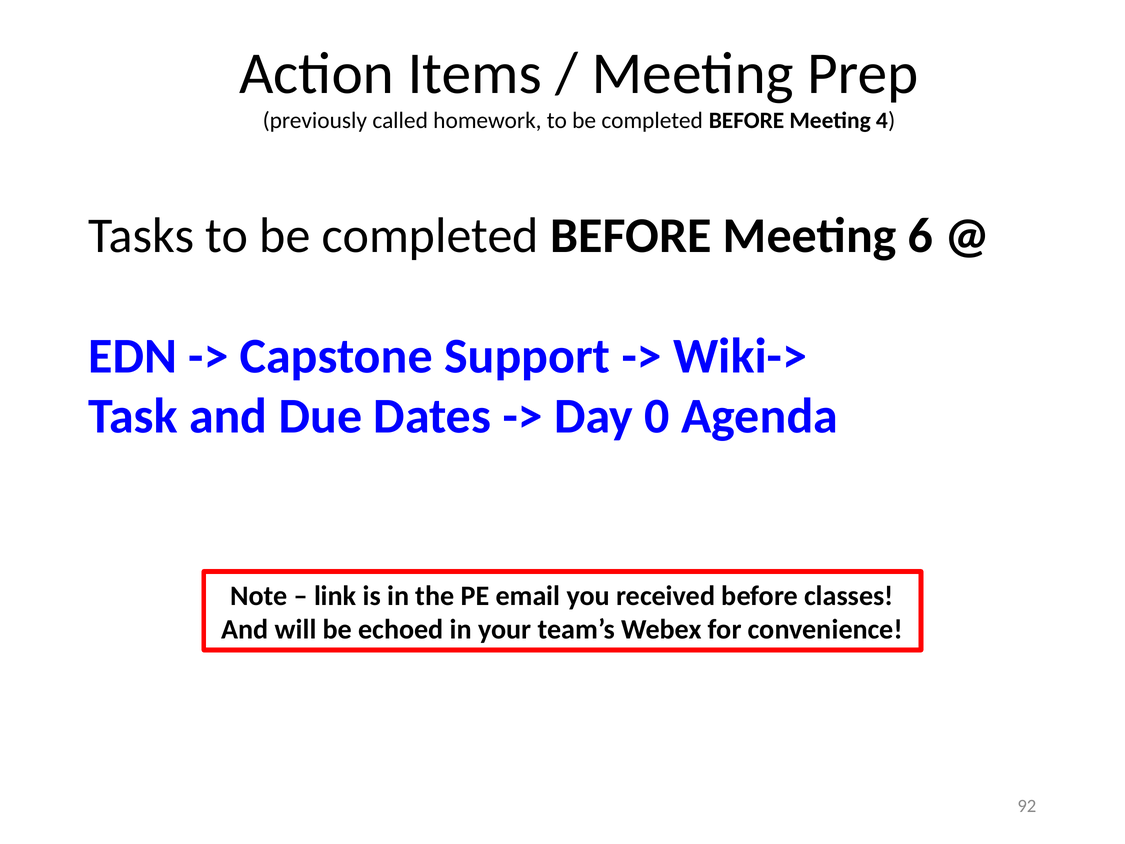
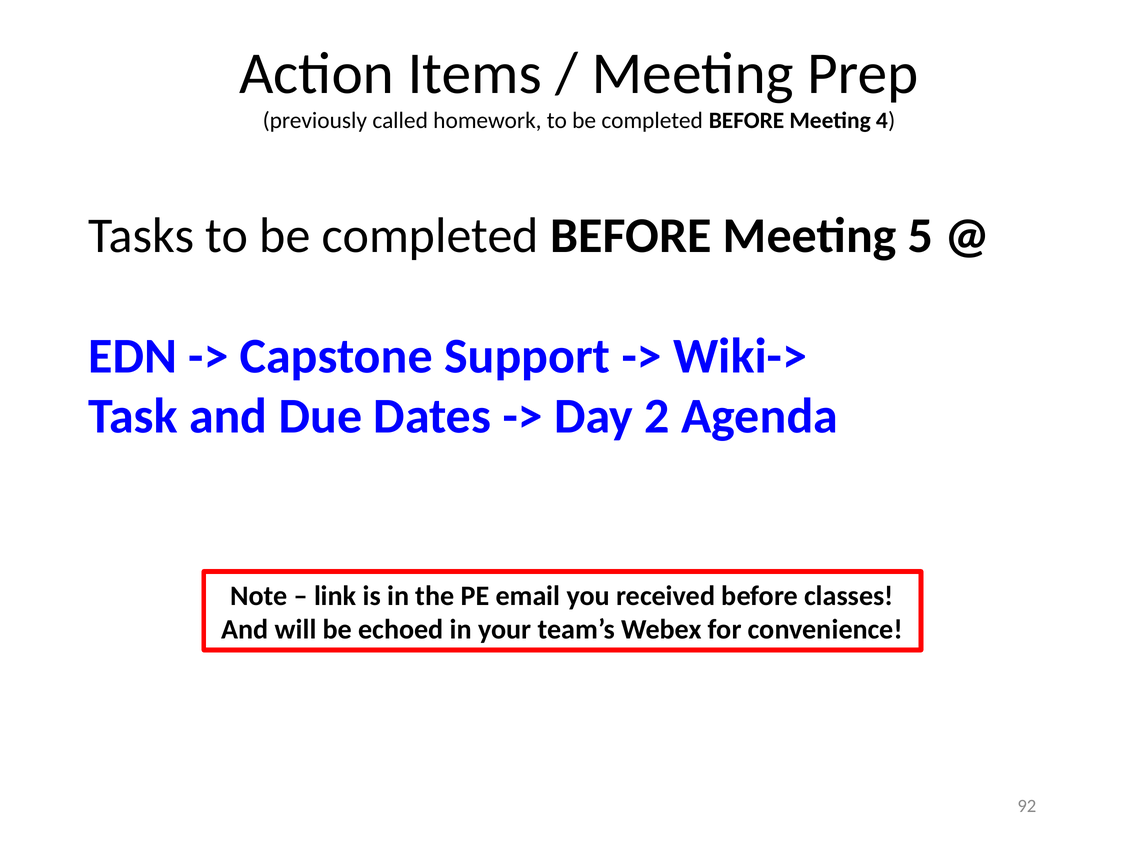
6: 6 -> 5 (921, 236)
0: 0 -> 2 (657, 416)
